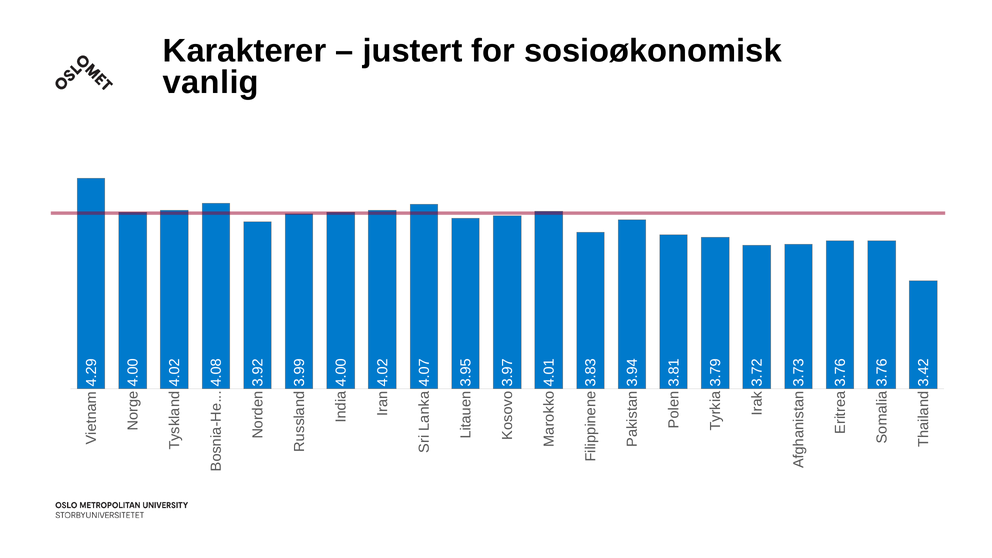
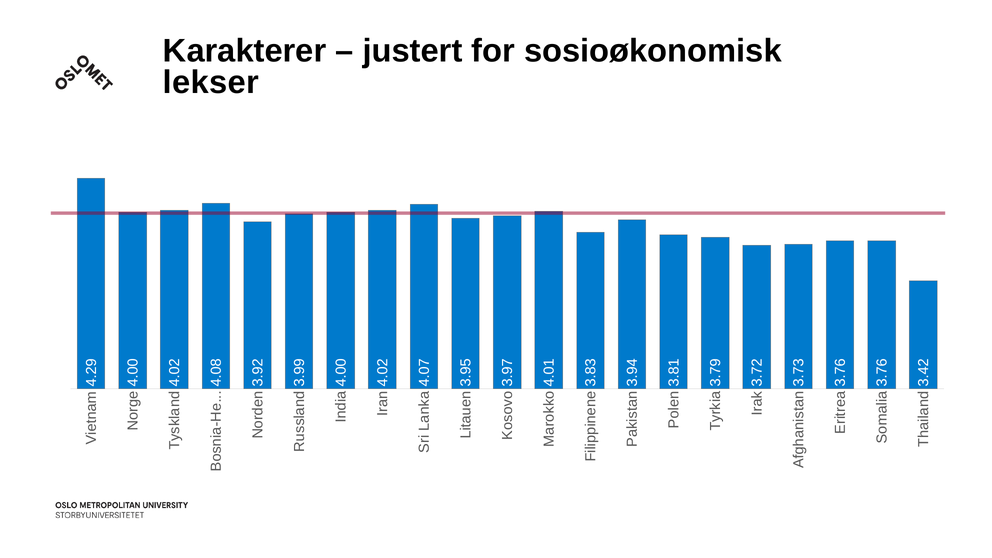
vanlig: vanlig -> lekser (211, 83)
